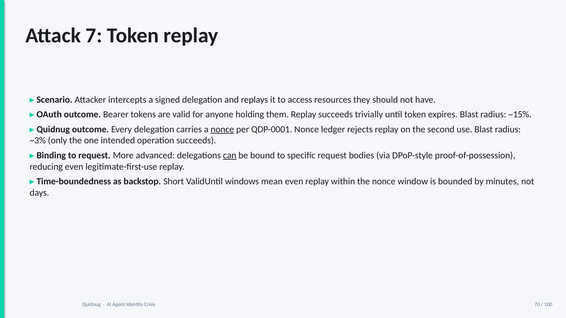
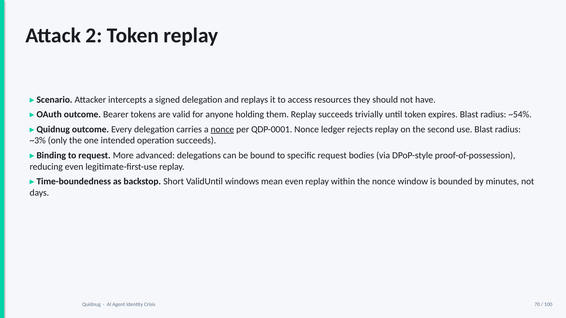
7: 7 -> 2 (94, 35)
~15%: ~15% -> ~54% (520, 115)
can underline: present -> none (230, 156)
